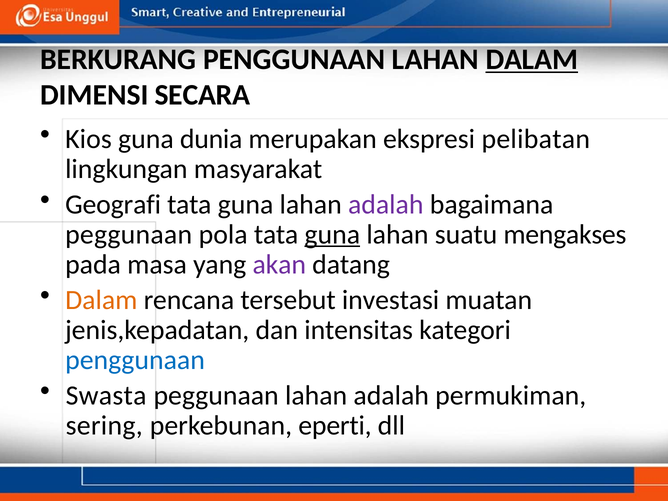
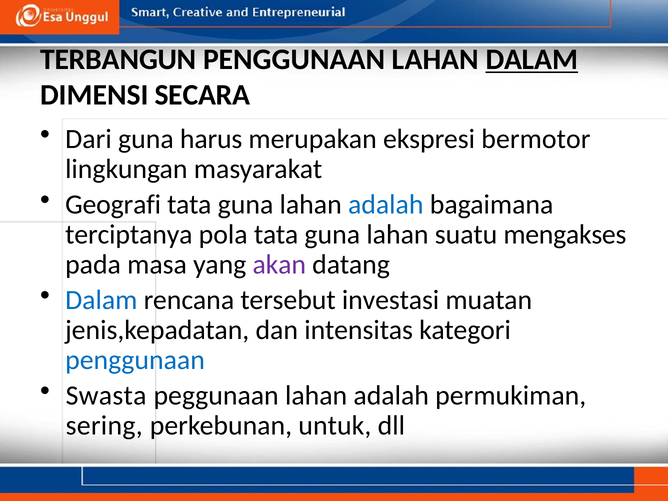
BERKURANG: BERKURANG -> TERBANGUN (118, 59)
Kios: Kios -> Dari (88, 139)
dunia: dunia -> harus (211, 139)
pelibatan: pelibatan -> bermotor (536, 139)
adalah colour: purple -> blue (386, 204)
peggunaan: peggunaan -> terciptanya (129, 234)
guna underline: present -> none (332, 234)
Dalam colour: orange -> blue (101, 300)
eperti: eperti -> untuk (335, 425)
